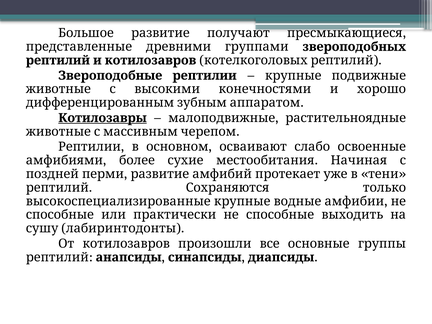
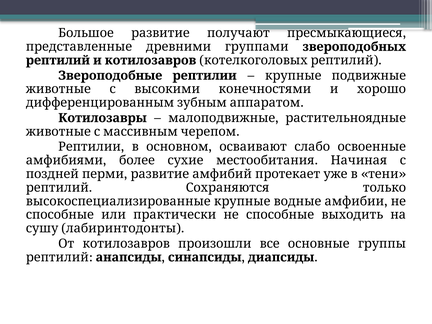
Котилозавры underline: present -> none (102, 118)
